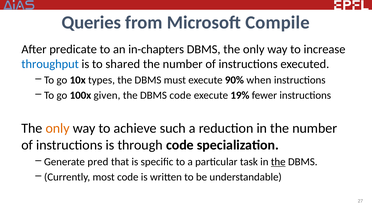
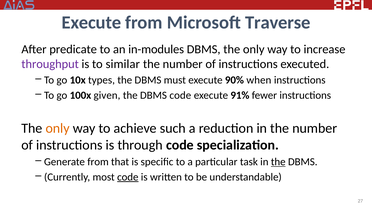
Queries: Queries -> Execute (91, 23)
Compile: Compile -> Traverse (278, 23)
in-chapters: in-chapters -> in-modules (156, 49)
throughput colour: blue -> purple (50, 64)
shared: shared -> similar (123, 64)
19%: 19% -> 91% (240, 95)
Generate pred: pred -> from (98, 162)
code underline: none -> present (128, 177)
